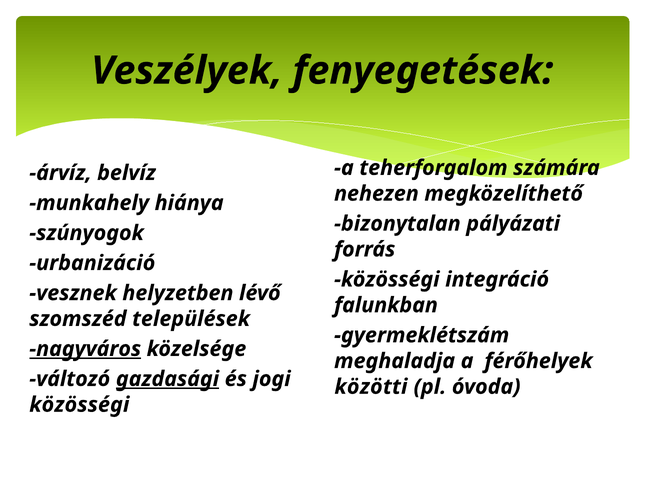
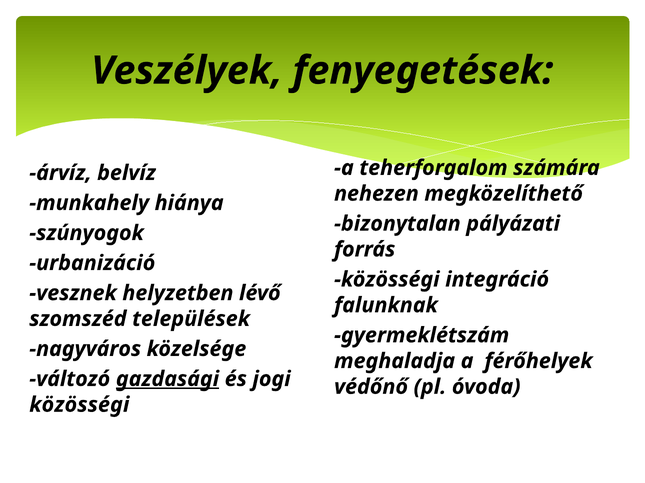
falunkban: falunkban -> falunknak (386, 306)
nagyváros underline: present -> none (85, 349)
közötti: közötti -> védőnő (371, 387)
